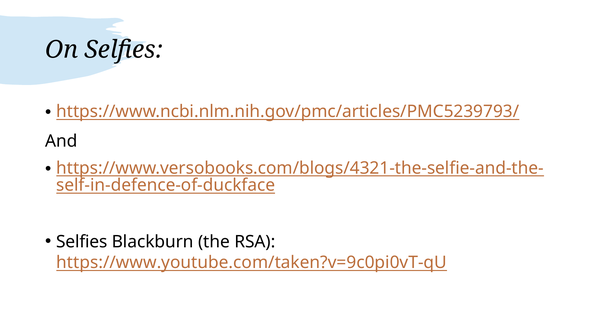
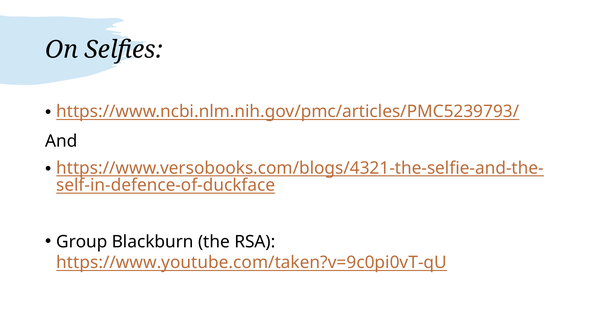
Selfies: Selfies -> Group (82, 242)
